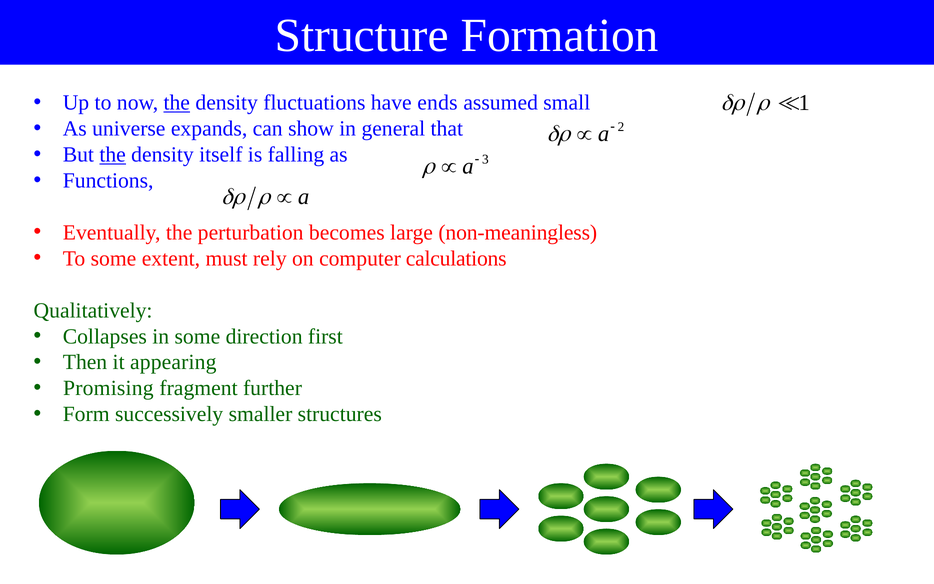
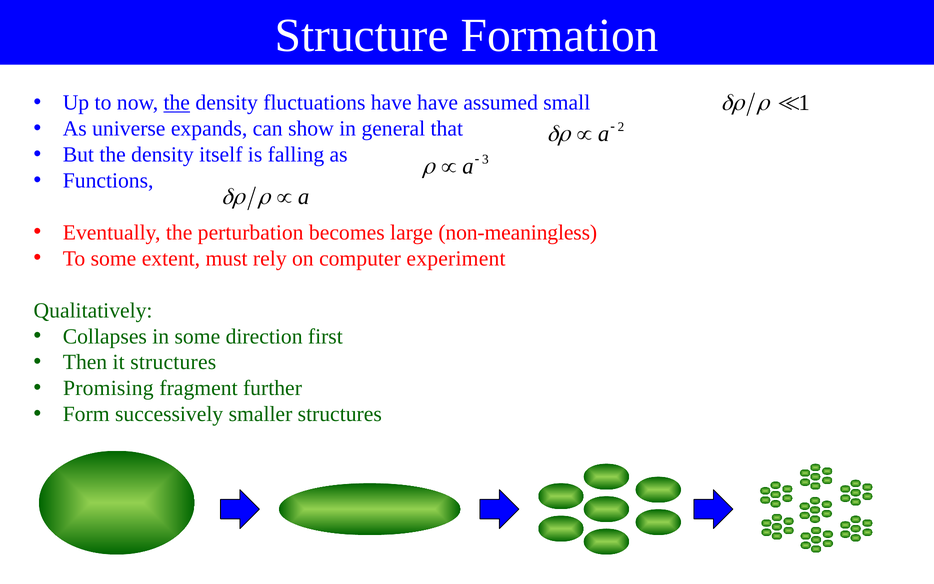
have ends: ends -> have (438, 103)
the underline: present -> none (113, 155)
calculations: calculations -> experiment (456, 258)
it appearing: appearing -> structures (173, 362)
